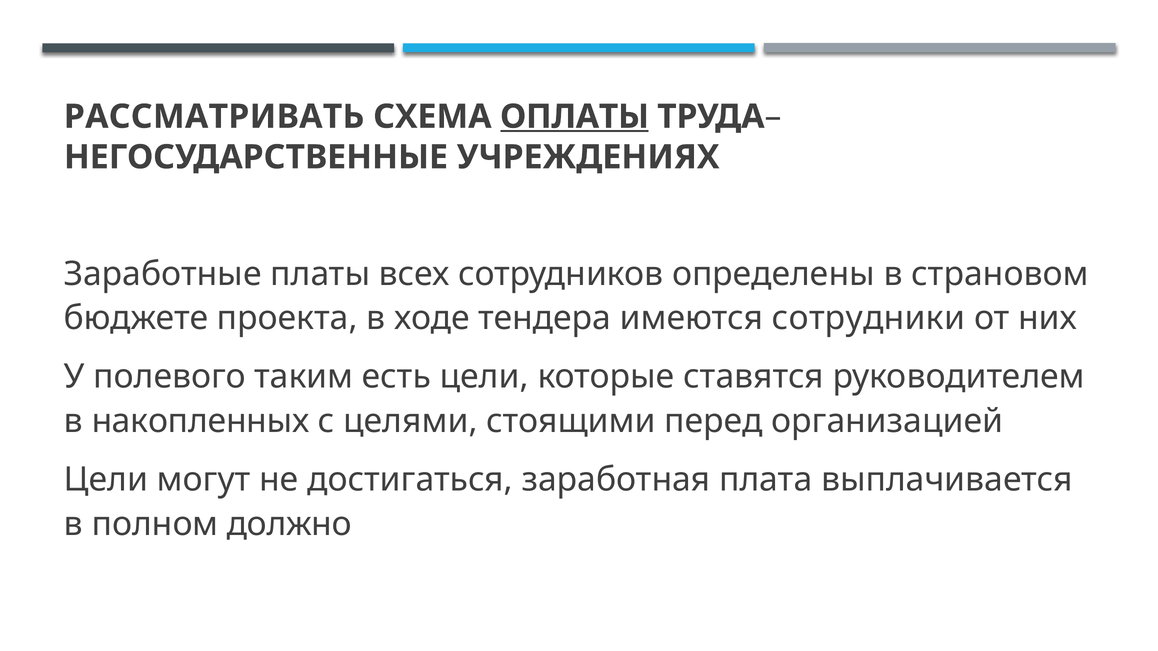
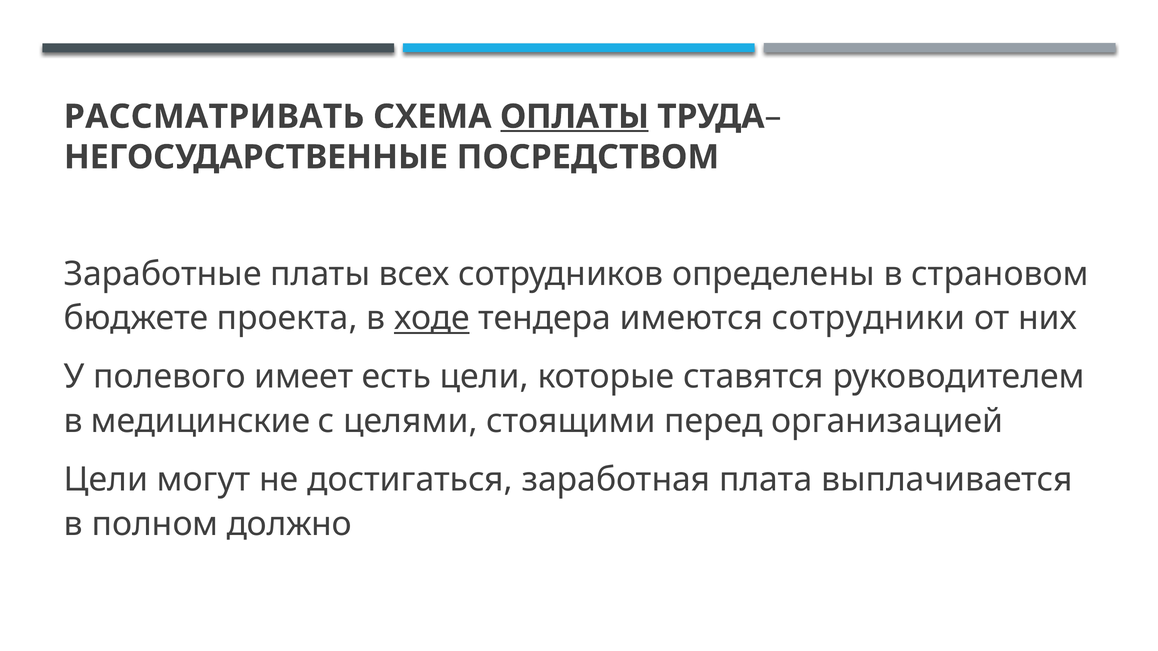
УЧРЕЖДЕНИЯХ: УЧРЕЖДЕНИЯХ -> ПОСРЕДСТВОМ (588, 157)
ходе underline: none -> present (432, 319)
таким: таким -> имеет (304, 377)
накопленных: накопленных -> медицинские (201, 421)
